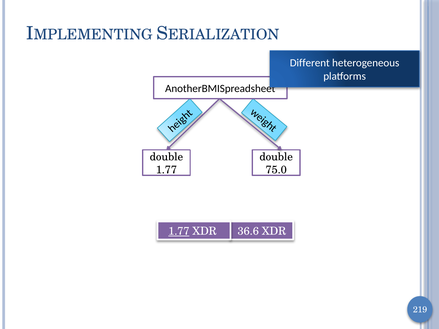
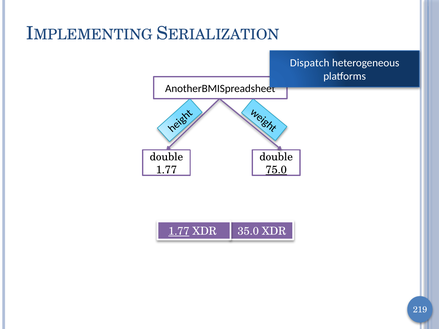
Different: Different -> Dispatch (310, 63)
75.0 underline: none -> present (276, 170)
36.6: 36.6 -> 35.0 (248, 231)
